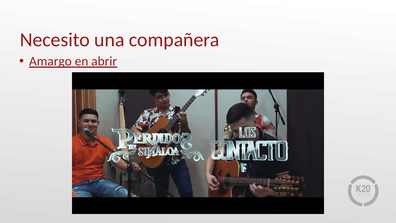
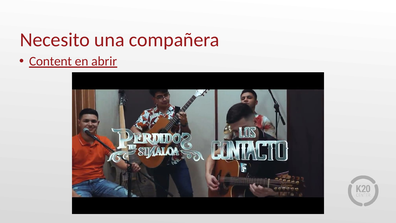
Amargo: Amargo -> Content (50, 61)
